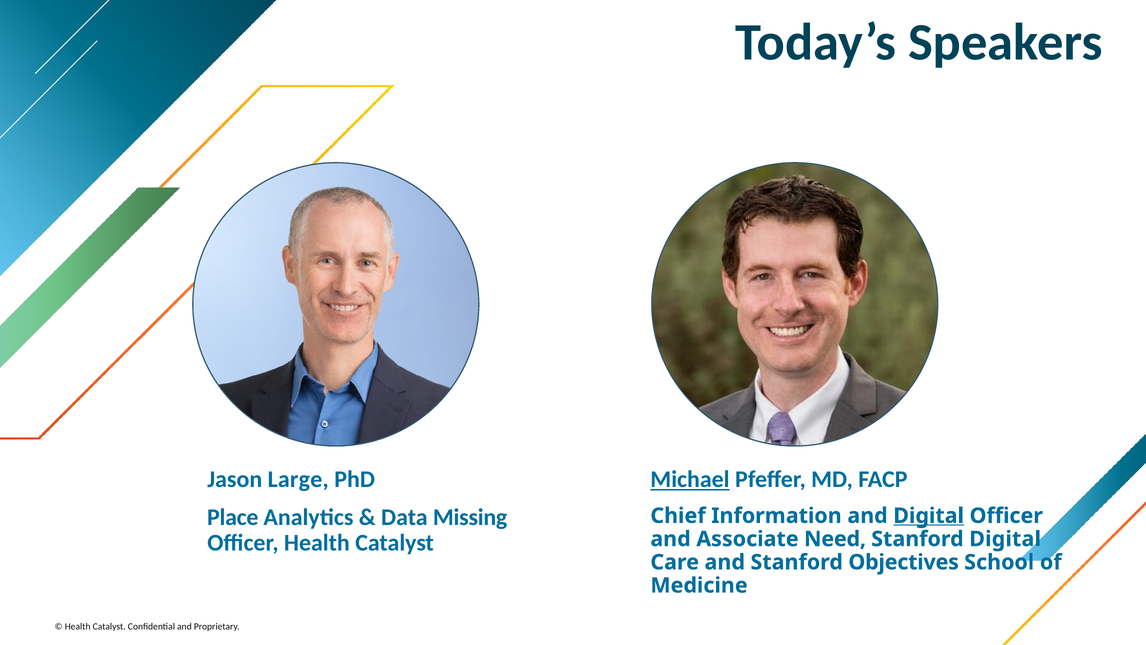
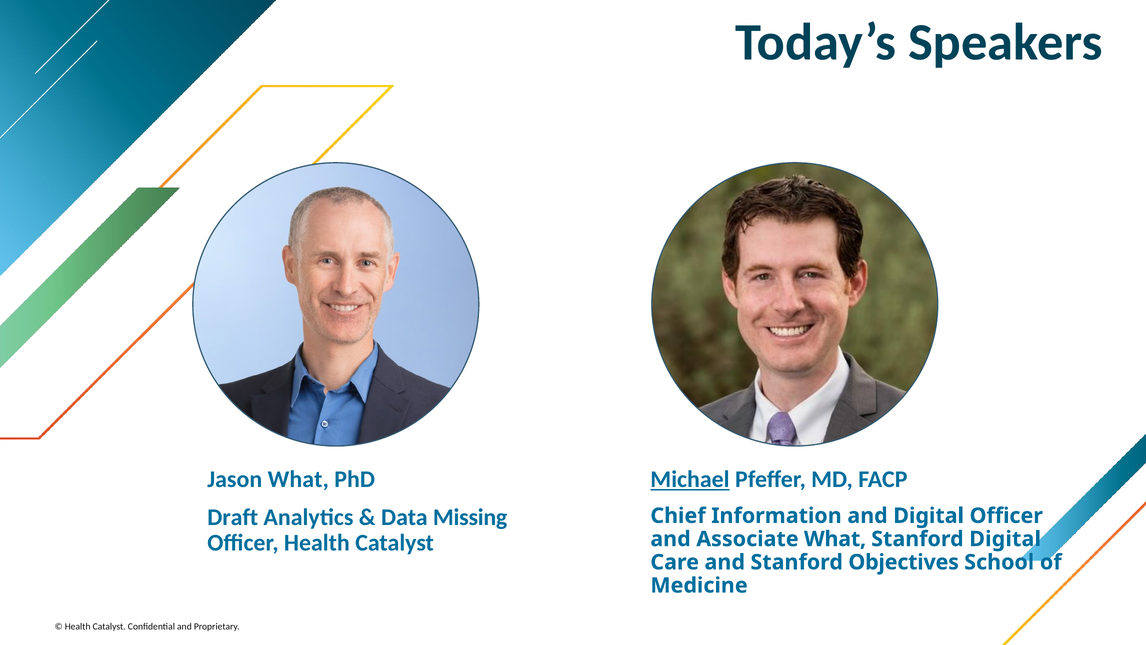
Jason Large: Large -> What (298, 479)
Place: Place -> Draft (233, 517)
Digital underline: present -> none (929, 516)
Associate Need: Need -> What (835, 539)
